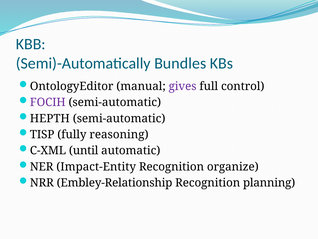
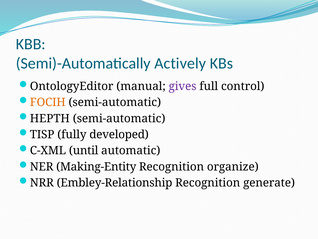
Bundles: Bundles -> Actively (180, 63)
FOCIH colour: purple -> orange (48, 102)
reasoning: reasoning -> developed (119, 134)
Impact-Entity: Impact-Entity -> Making-Entity (96, 166)
planning: planning -> generate (269, 182)
